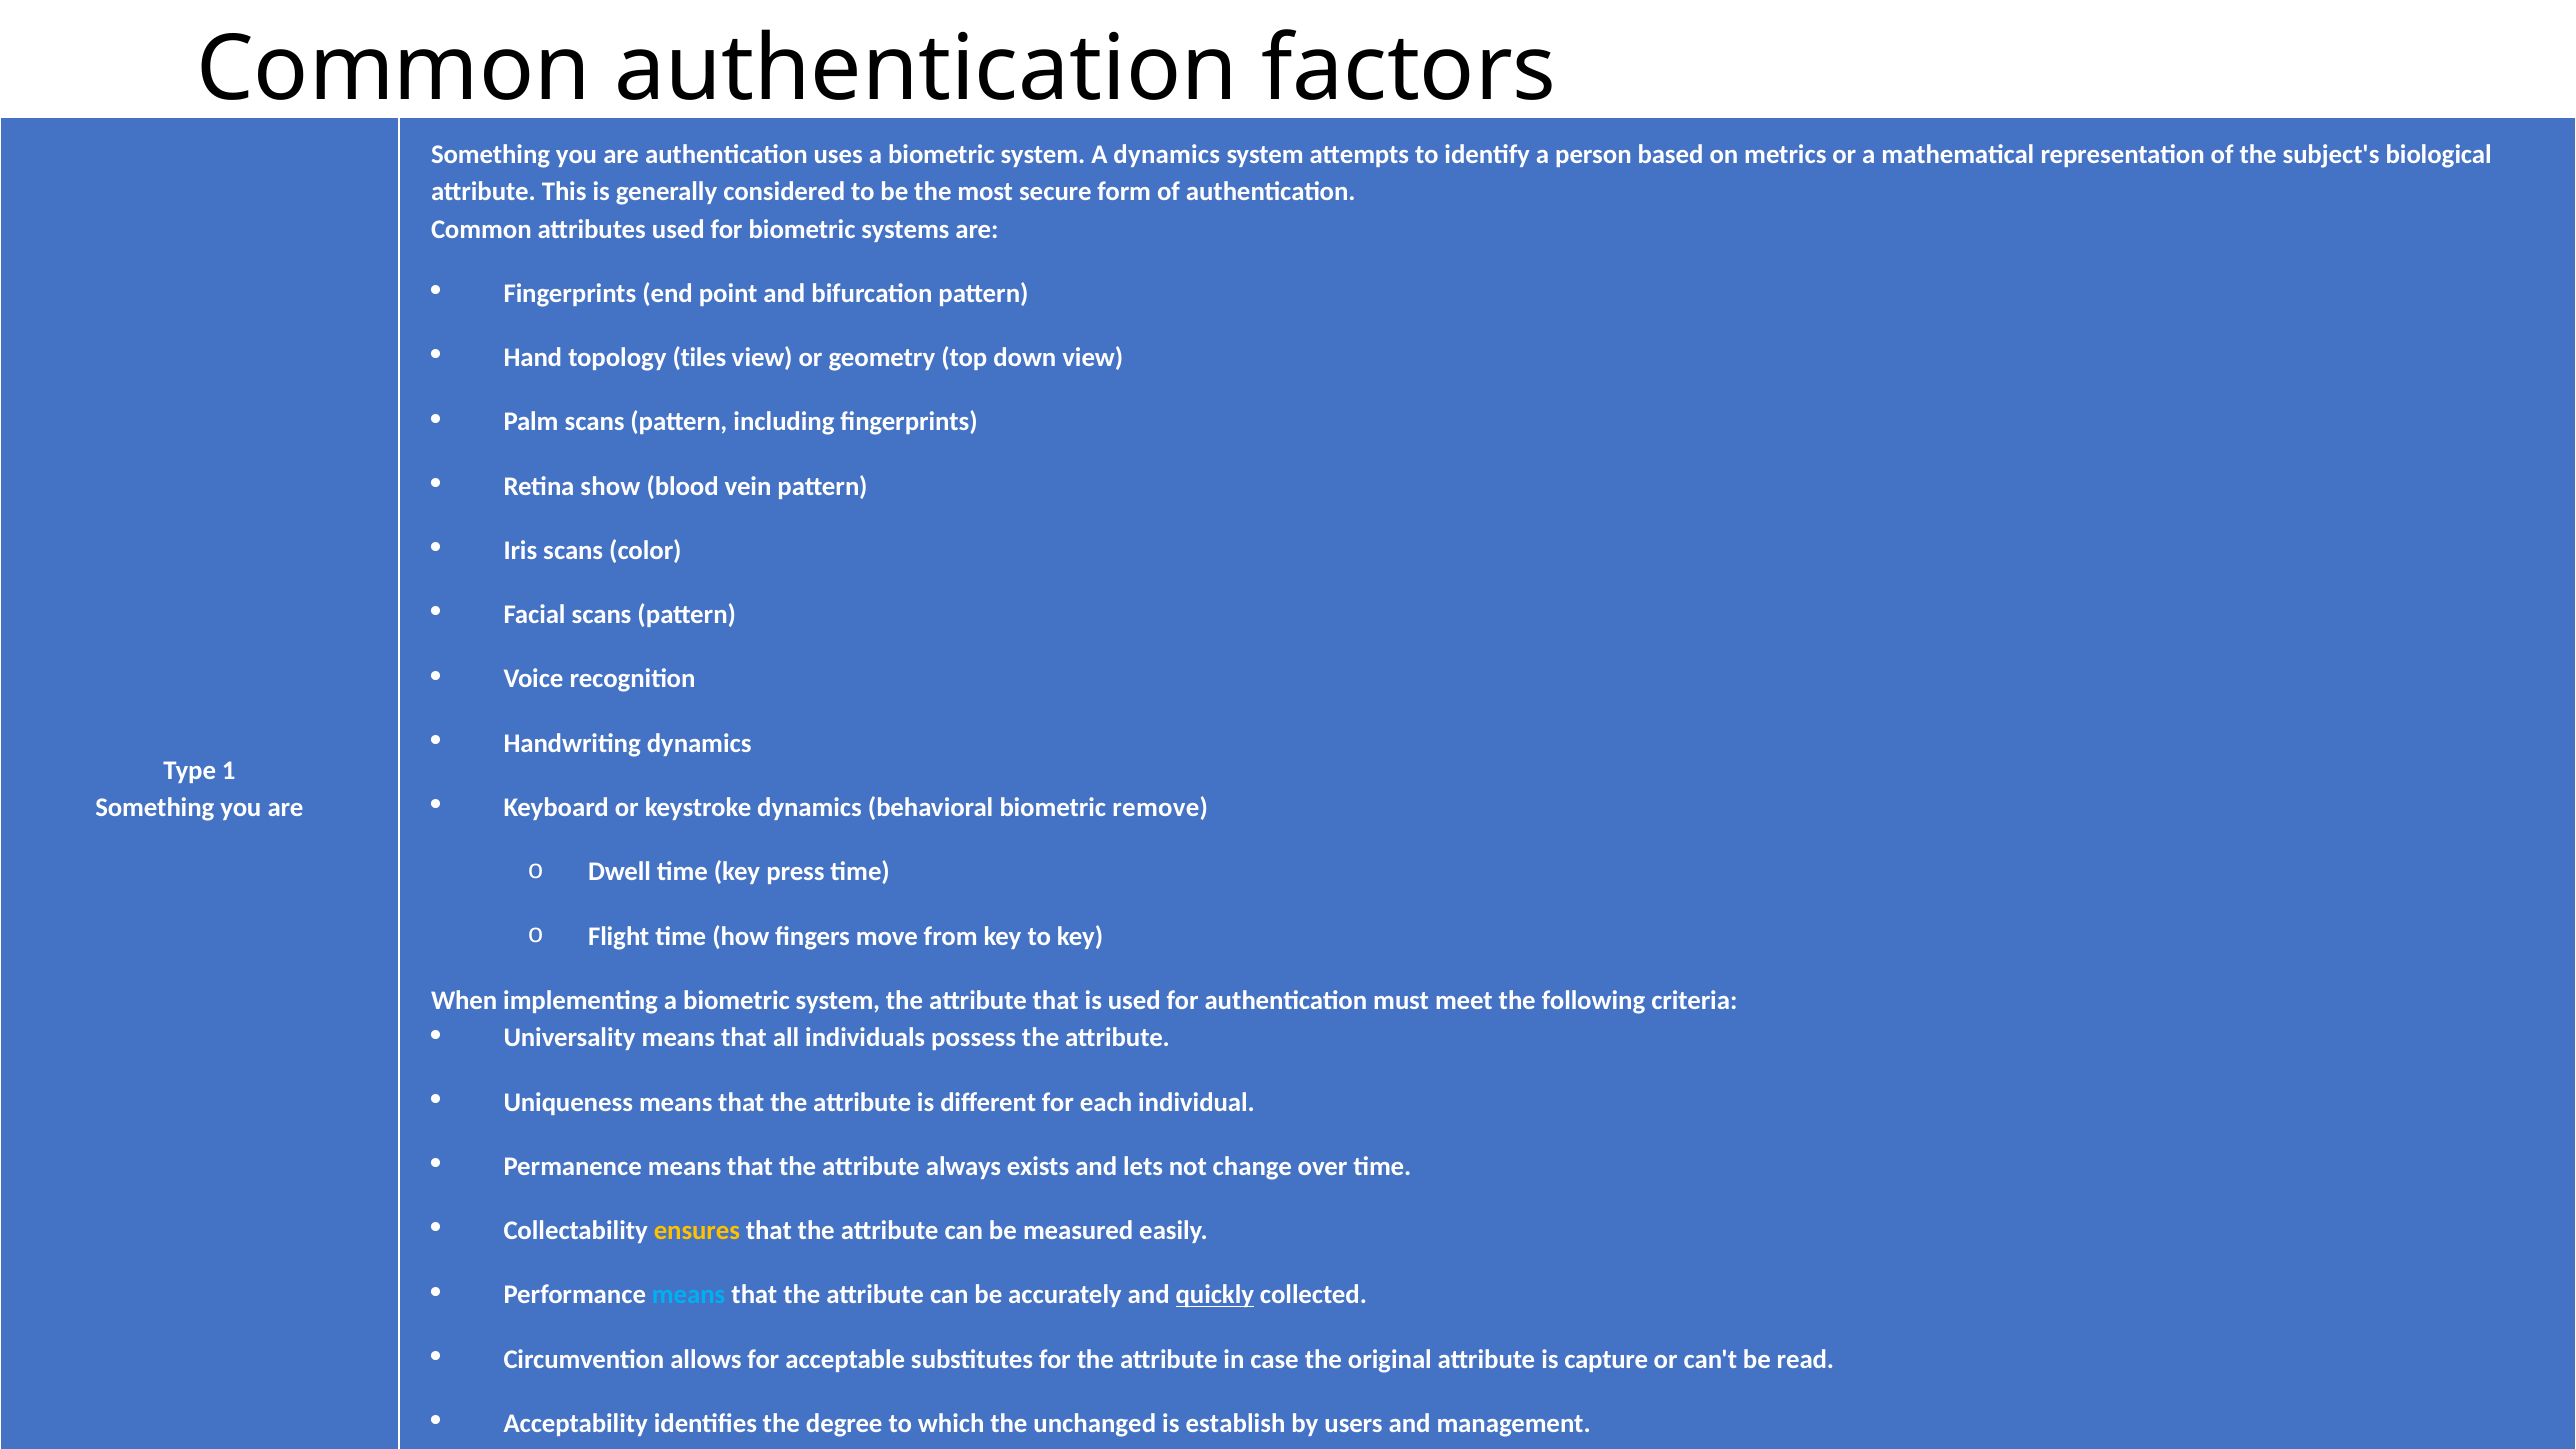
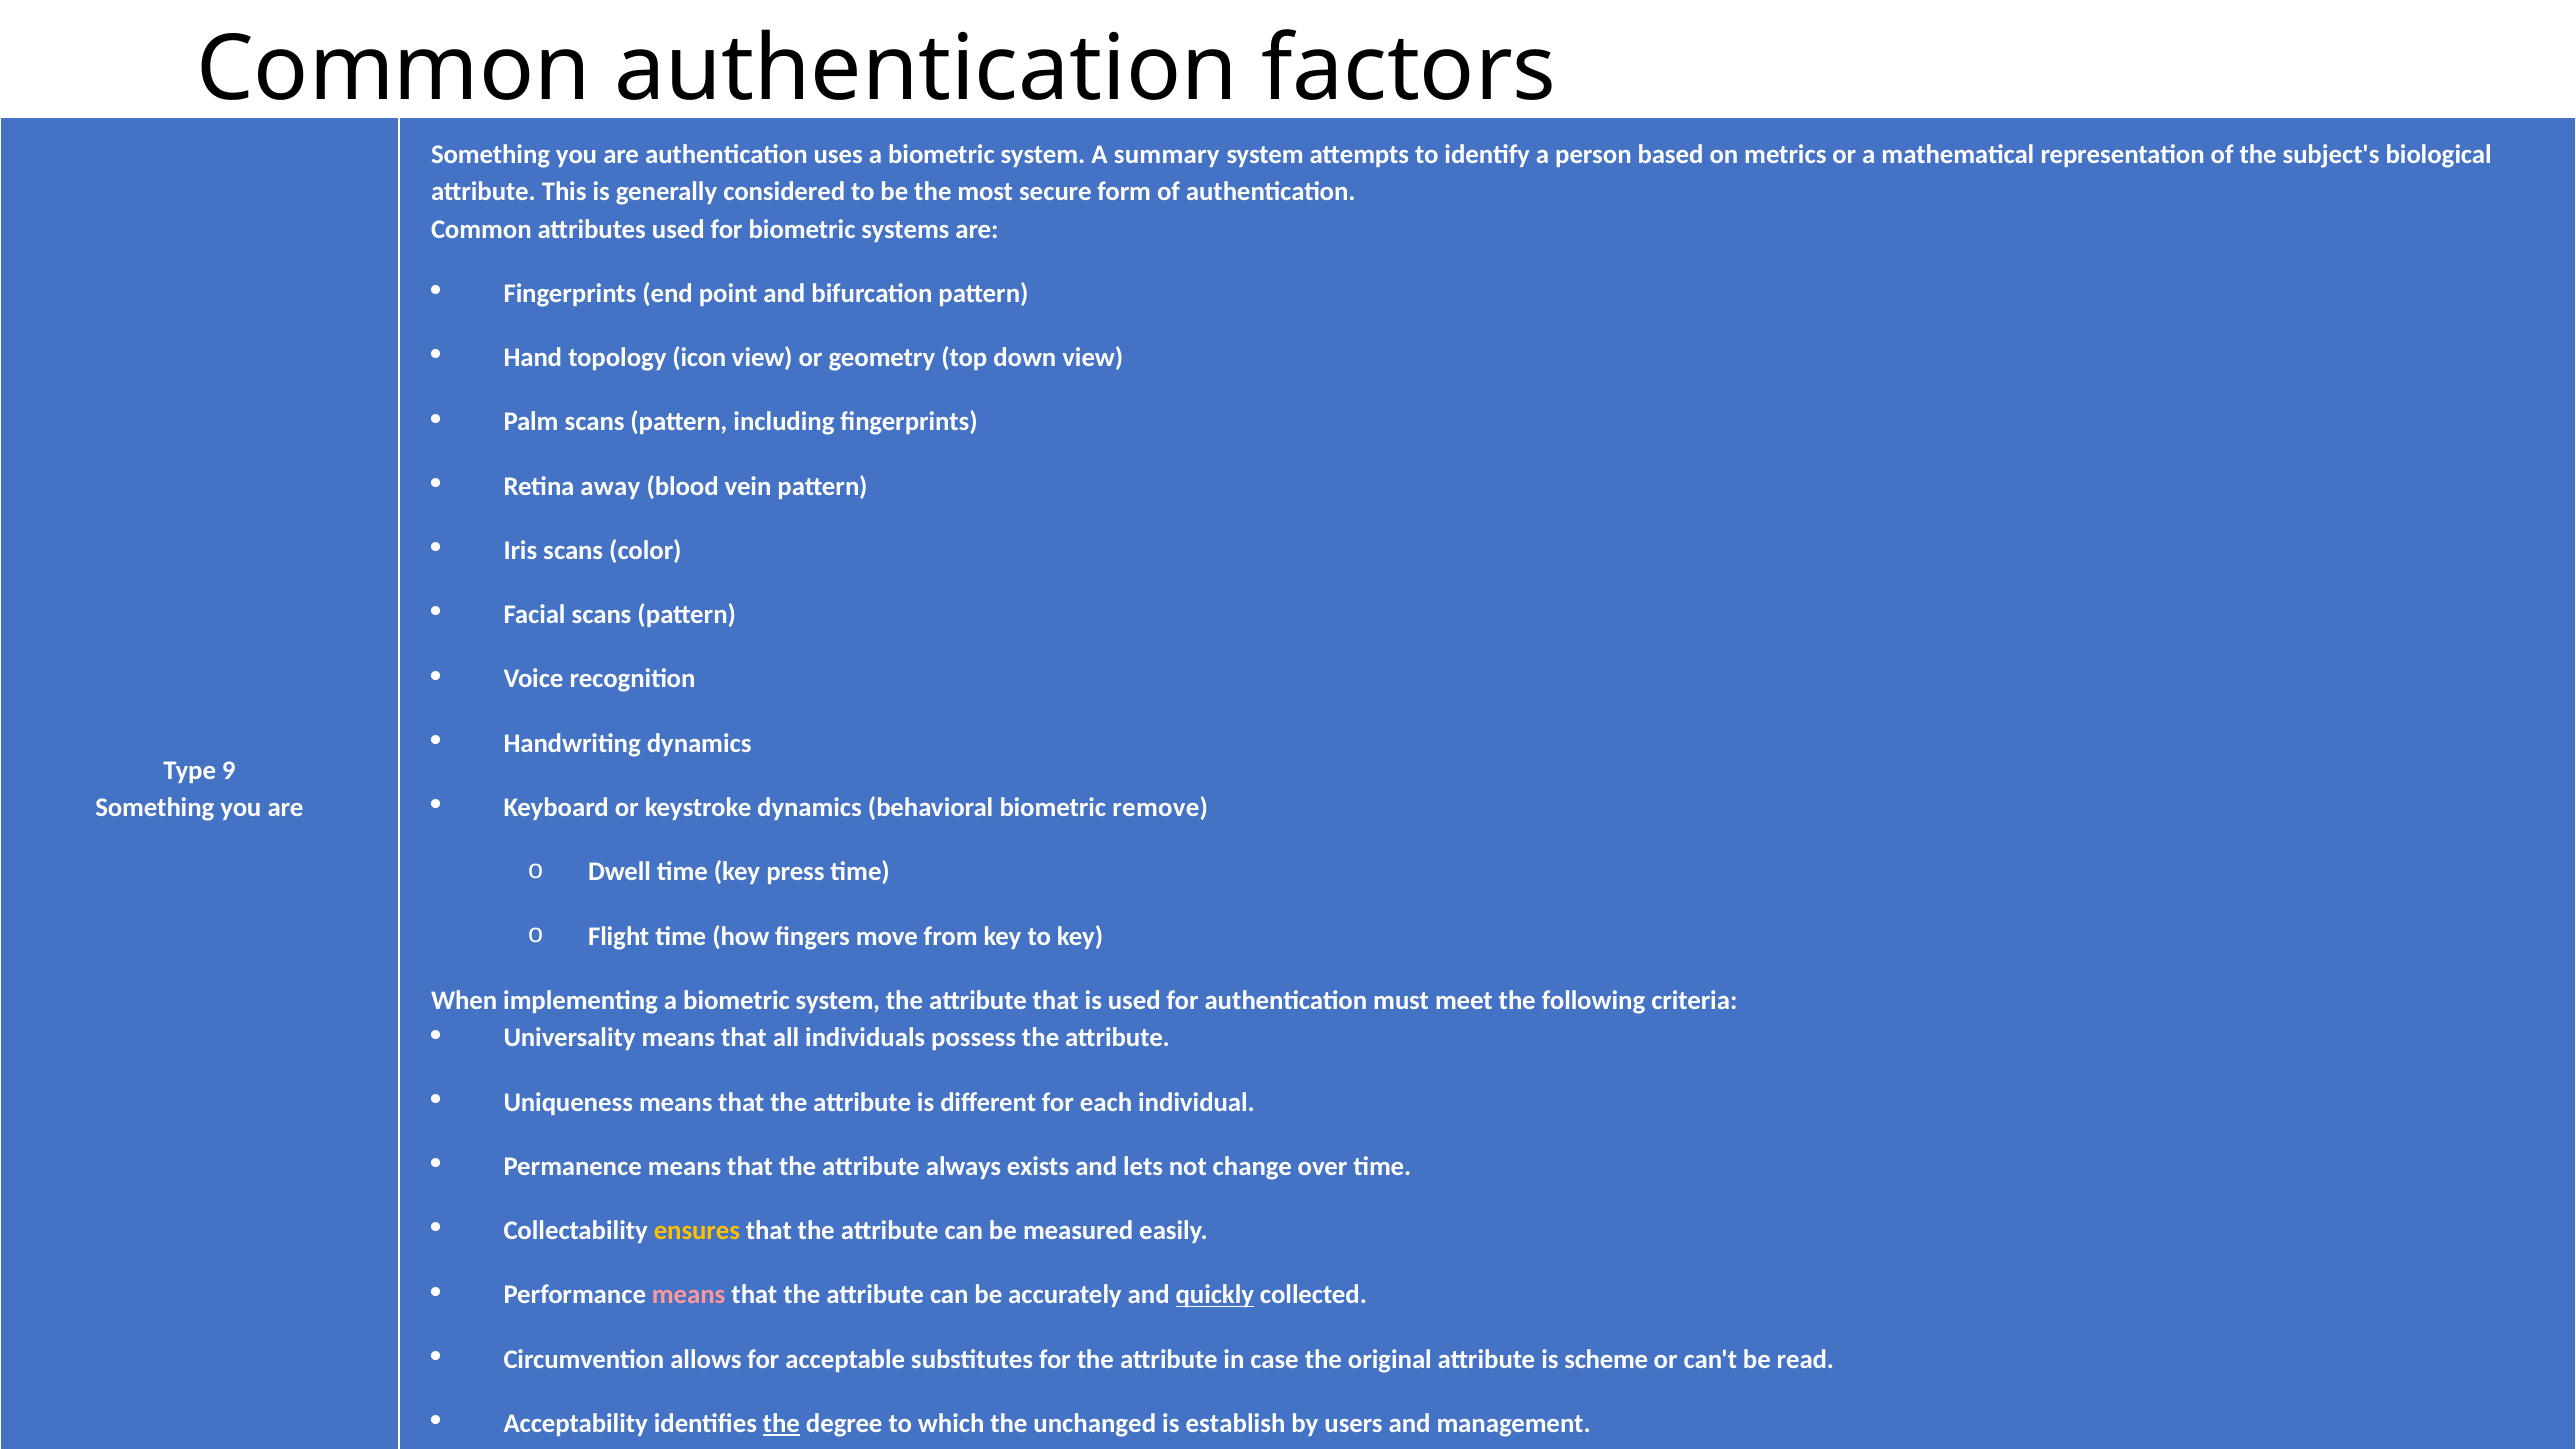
A dynamics: dynamics -> summary (1167, 154)
tiles: tiles -> icon (699, 358)
show: show -> away (610, 486)
1: 1 -> 9 (229, 770)
means colour: light blue -> pink (689, 1295)
capture: capture -> scheme (1606, 1359)
the underline: none -> present (781, 1424)
